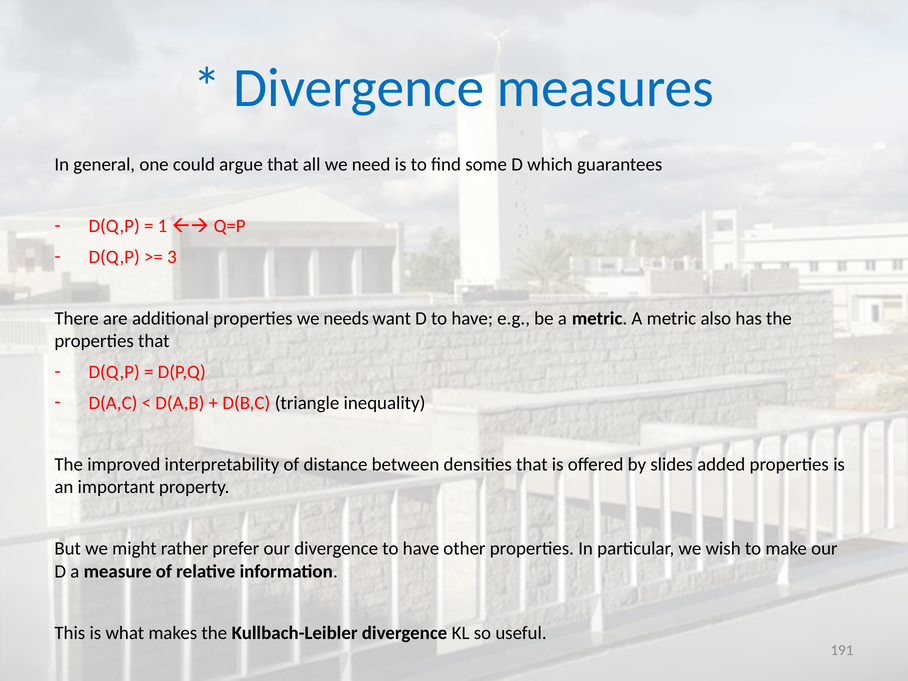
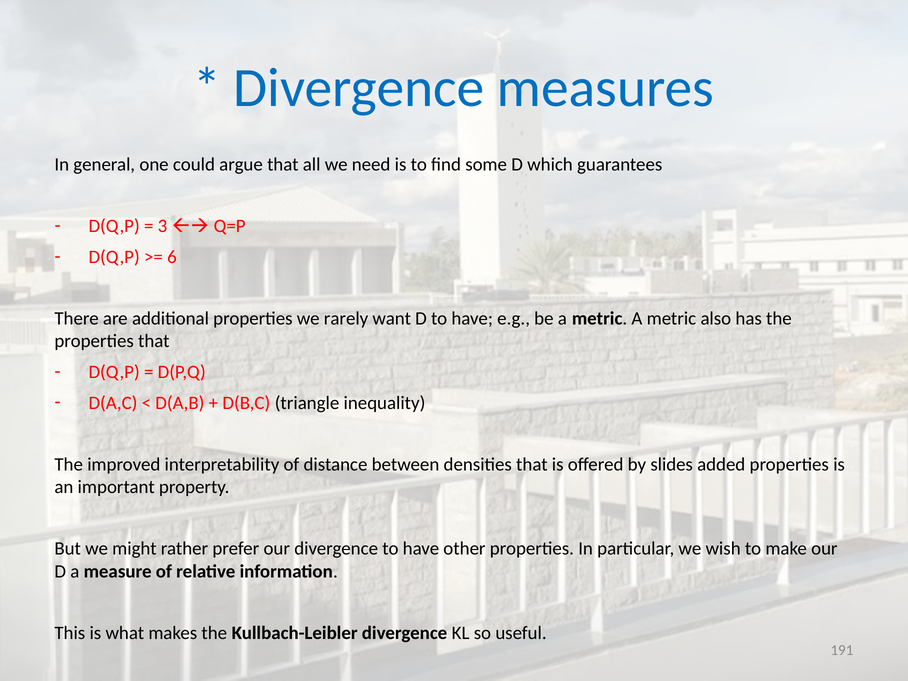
1: 1 -> 3 (162, 226)
3: 3 -> 6 (172, 257)
needs: needs -> rarely (346, 319)
